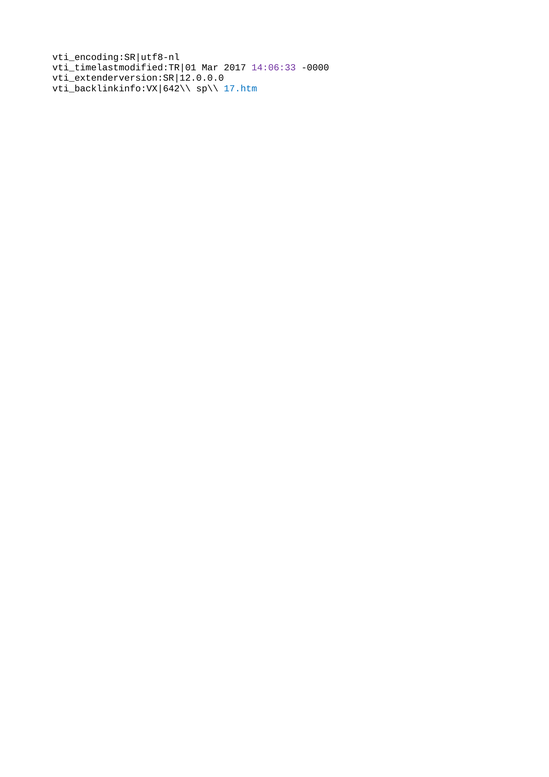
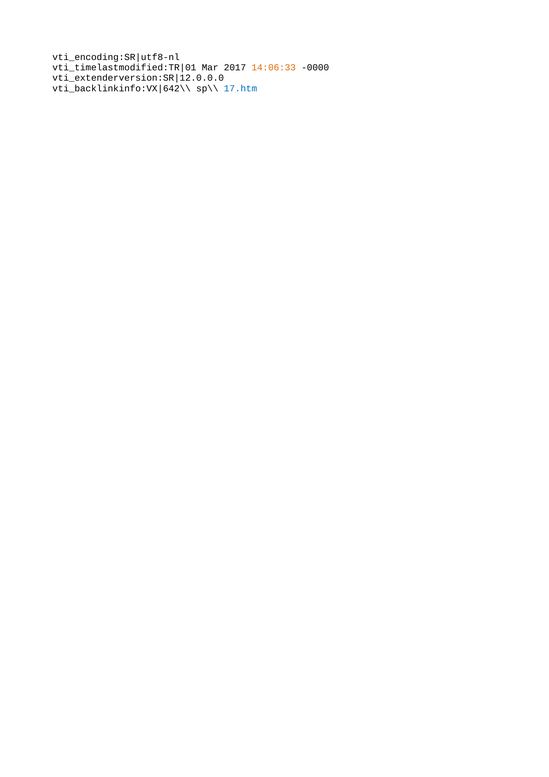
14:06:33 colour: purple -> orange (274, 67)
